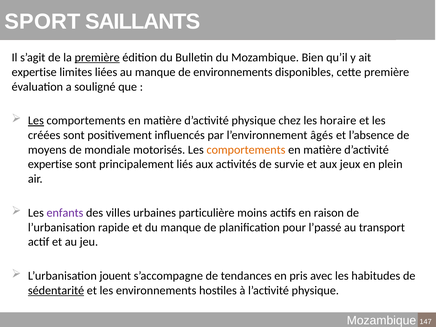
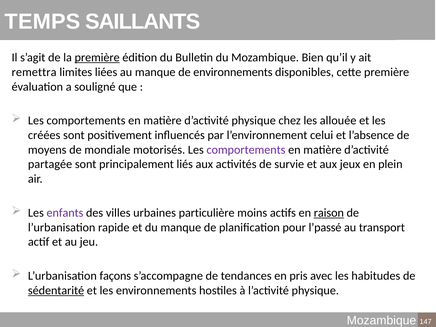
SPORT: SPORT -> TEMPS (43, 21)
expertise: expertise -> remettra (34, 72)
Les underline: present -> none (36, 121)
horaire: horaire -> allouée (338, 121)
âgés: âgés -> celui (322, 135)
comportements colour: orange -> purple (246, 150)
expertise: expertise -> partagée (50, 164)
raison underline: none -> present (329, 213)
jouent: jouent -> façons (115, 276)
